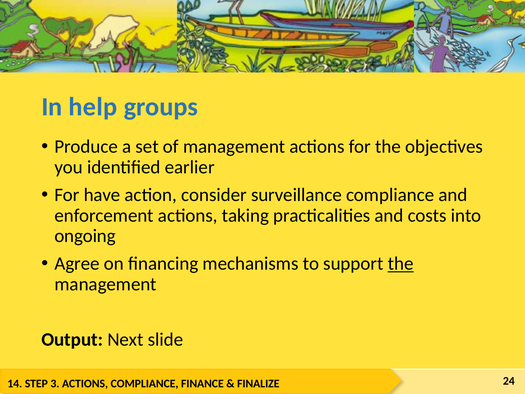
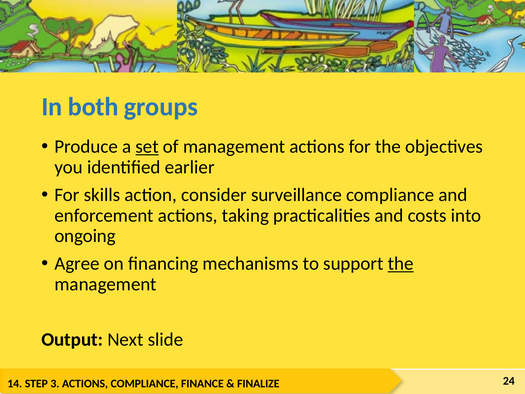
help: help -> both (93, 107)
set underline: none -> present (147, 147)
have: have -> skills (102, 195)
